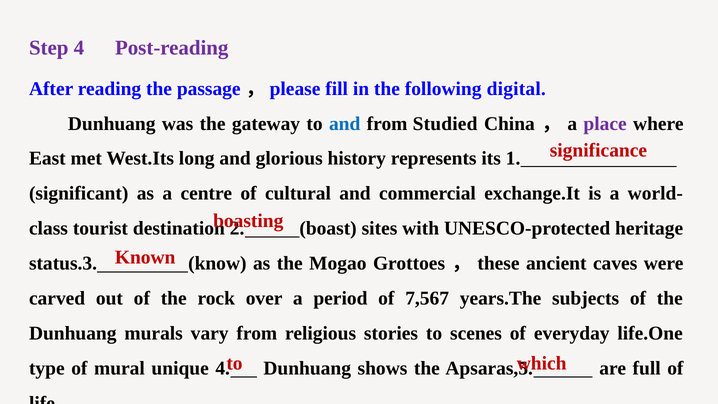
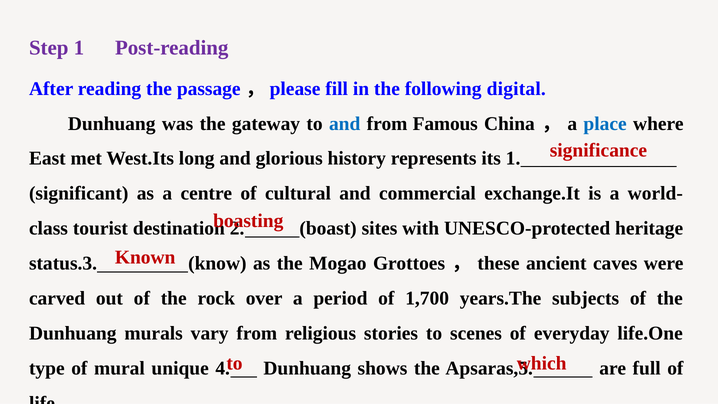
Step 4: 4 -> 1 (79, 48)
Studied: Studied -> Famous (445, 124)
place colour: purple -> blue (605, 124)
7,567: 7,567 -> 1,700 (427, 299)
